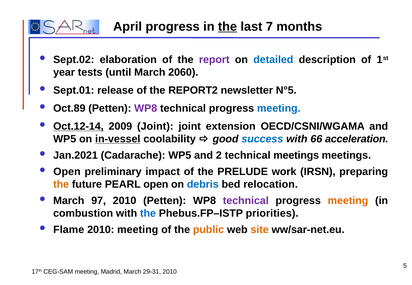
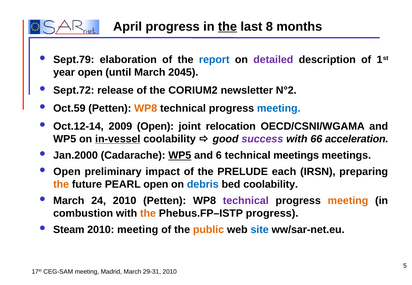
7: 7 -> 8 (269, 27)
Sept.02: Sept.02 -> Sept.79 (74, 60)
report colour: purple -> blue (214, 60)
detailed colour: blue -> purple (273, 60)
year tests: tests -> open (90, 72)
2060: 2060 -> 2045 (183, 72)
Sept.01: Sept.01 -> Sept.72 (74, 90)
REPORT2: REPORT2 -> CORIUM2 (193, 90)
N°5: N°5 -> N°2 (286, 90)
Oct.89: Oct.89 -> Oct.59 (69, 108)
WP8 colour: purple -> orange (146, 108)
Oct.12-14 underline: present -> none (78, 126)
2009 Joint: Joint -> Open (155, 126)
extension: extension -> relocation (231, 126)
success colour: blue -> purple (262, 139)
Jan.2021: Jan.2021 -> Jan.2000 (76, 155)
WP5 underline: none -> present (180, 155)
2: 2 -> 6 (219, 155)
work: work -> each (284, 172)
bed relocation: relocation -> coolability (271, 185)
97: 97 -> 24 (99, 201)
the colour: blue -> orange (148, 214)
Phebus.FP–ISTP priorities: priorities -> progress (272, 214)
Flame: Flame -> Steam (69, 230)
site colour: orange -> blue (260, 230)
